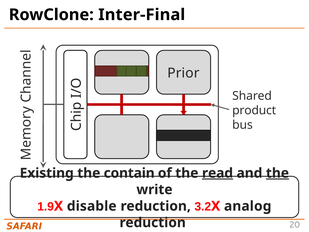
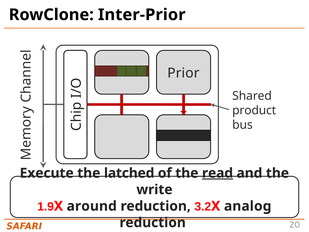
Inter-Final: Inter-Final -> Inter-Prior (142, 15)
Existing: Existing -> Execute (47, 173)
contain: contain -> latched (129, 173)
the underline: present -> none (277, 173)
disable: disable -> around (92, 206)
